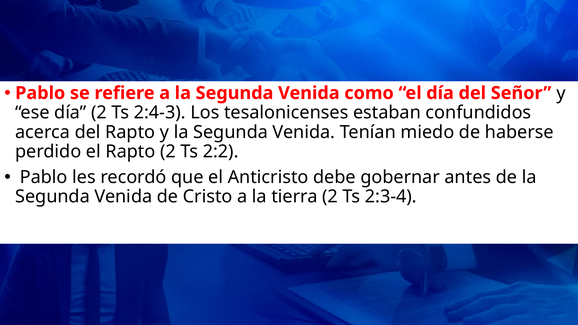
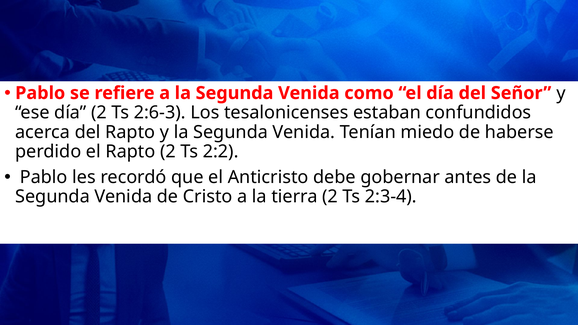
2:4-3: 2:4-3 -> 2:6-3 (160, 113)
